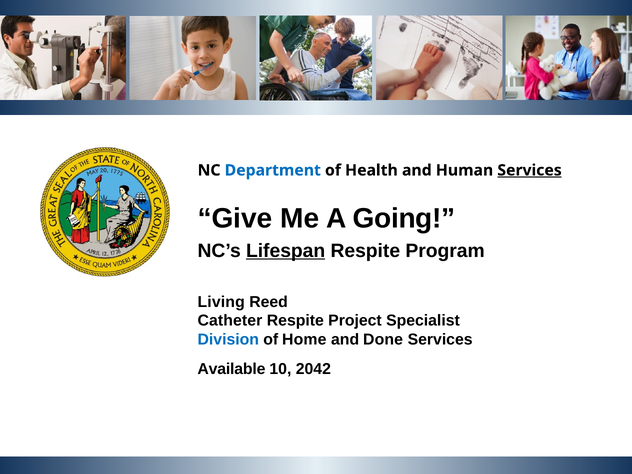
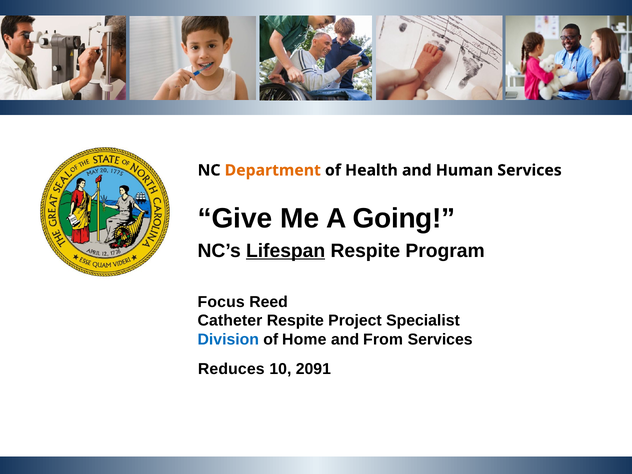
Department colour: blue -> orange (273, 170)
Services underline: present -> none (530, 170)
Living: Living -> Focus (221, 302)
Done: Done -> From (383, 340)
Available: Available -> Reduces (231, 369)
2042: 2042 -> 2091 (313, 369)
